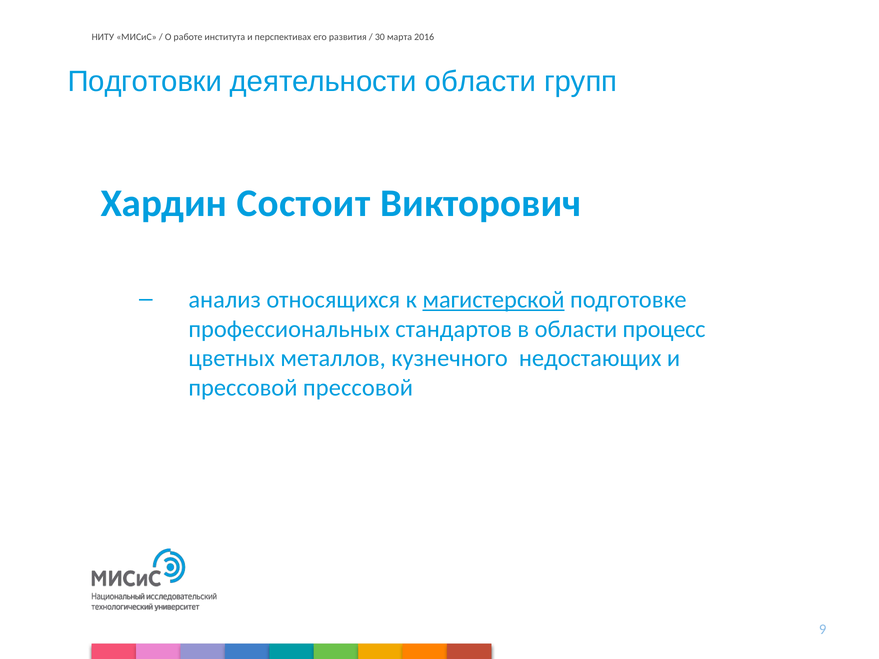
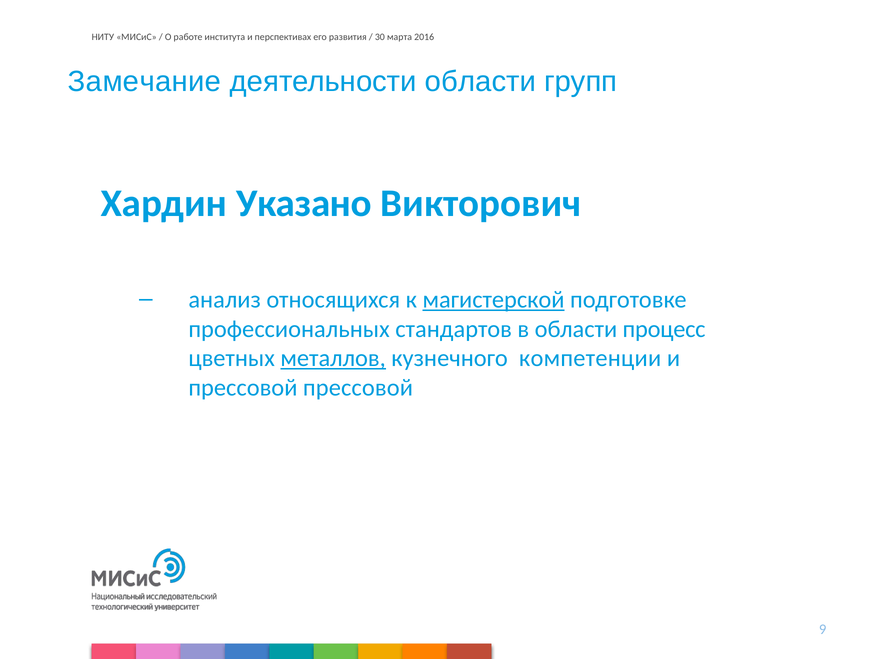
Подготовки: Подготовки -> Замечание (145, 82)
Состоит: Состоит -> Указано (304, 203)
металлов underline: none -> present (333, 359)
недостающих: недостающих -> компетенции (590, 359)
